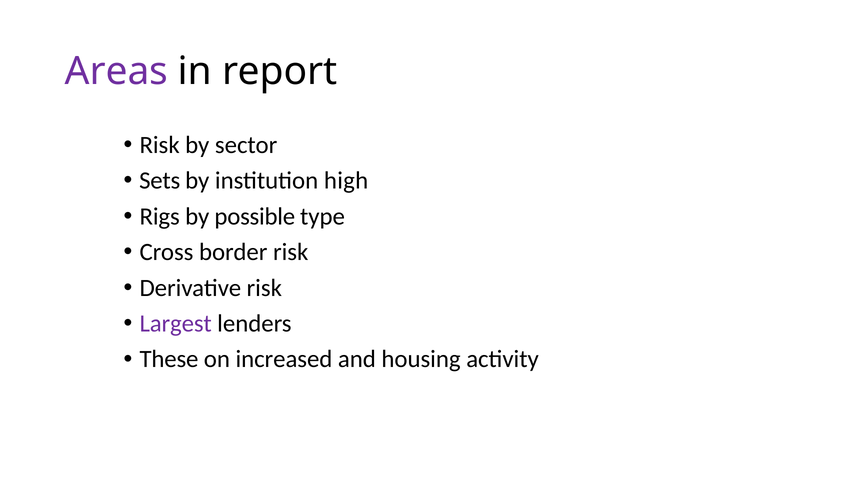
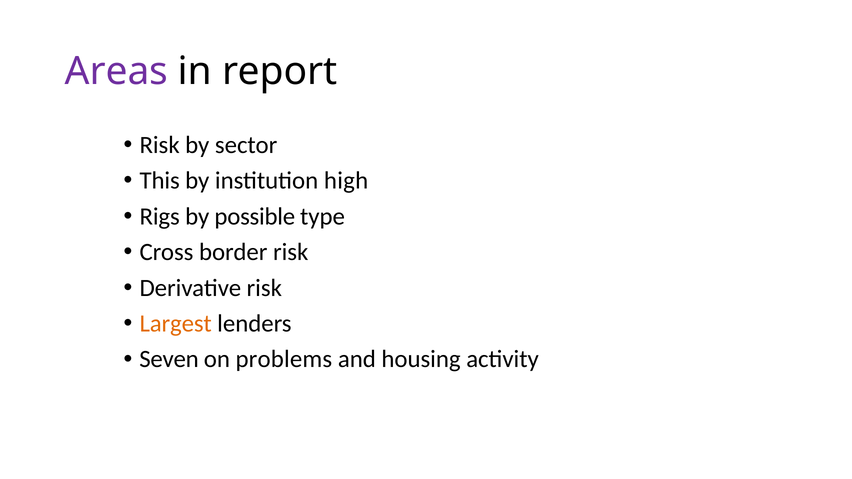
Sets: Sets -> This (160, 181)
Largest colour: purple -> orange (176, 324)
These: These -> Seven (169, 359)
increased: increased -> problems (284, 359)
